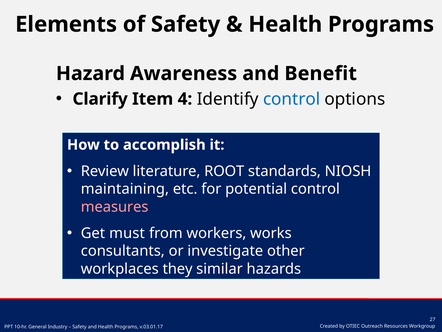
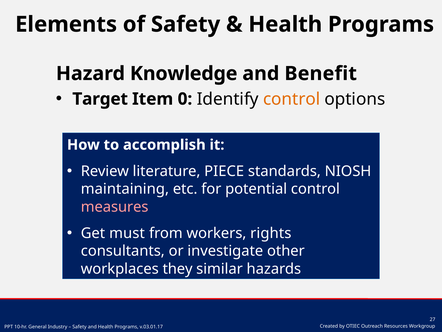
Awareness: Awareness -> Knowledge (184, 73)
Clarify: Clarify -> Target (100, 99)
4: 4 -> 0 (185, 99)
control colour: blue -> orange (292, 99)
ROOT: ROOT -> PIECE (224, 171)
works: works -> rights (271, 233)
